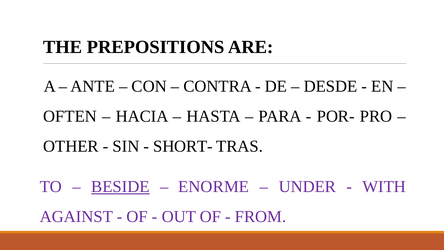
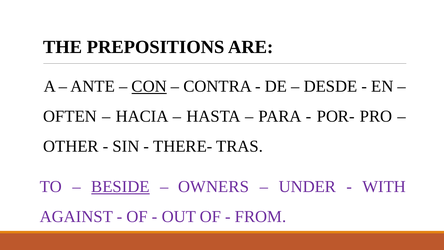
CON underline: none -> present (149, 86)
SHORT-: SHORT- -> THERE- (183, 146)
ENORME: ENORME -> OWNERS (214, 187)
